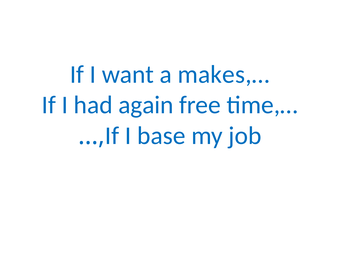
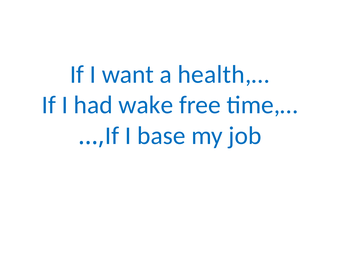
makes,…: makes,… -> health,… (223, 74)
again: again -> wake (146, 105)
